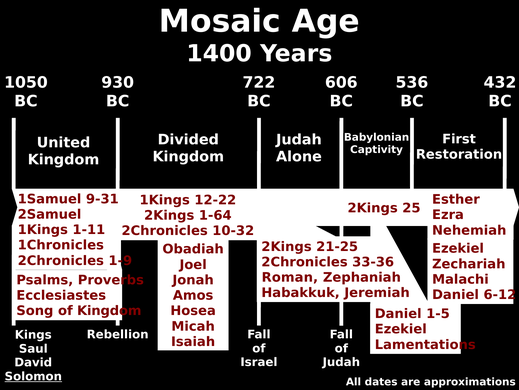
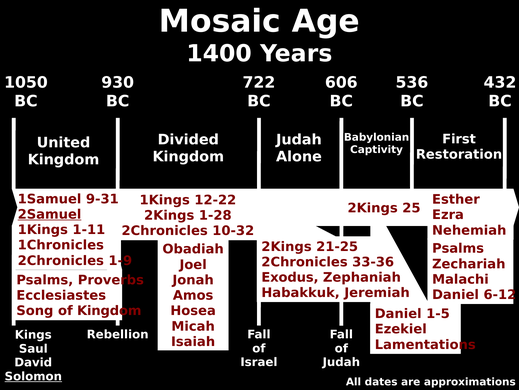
2Samuel underline: none -> present (50, 214)
1-64: 1-64 -> 1-28 (215, 215)
Ezekiel: Ezekiel -> Psalms (458, 248)
Roman: Roman -> Exodus (290, 277)
